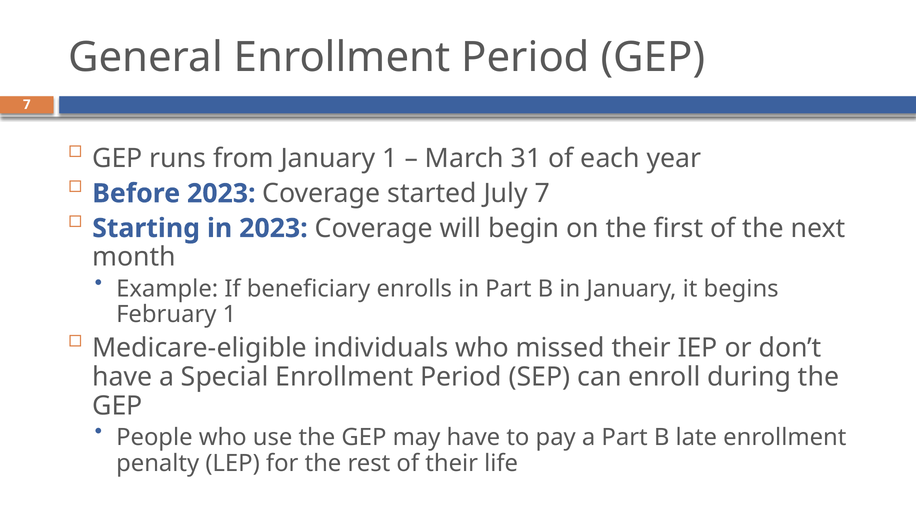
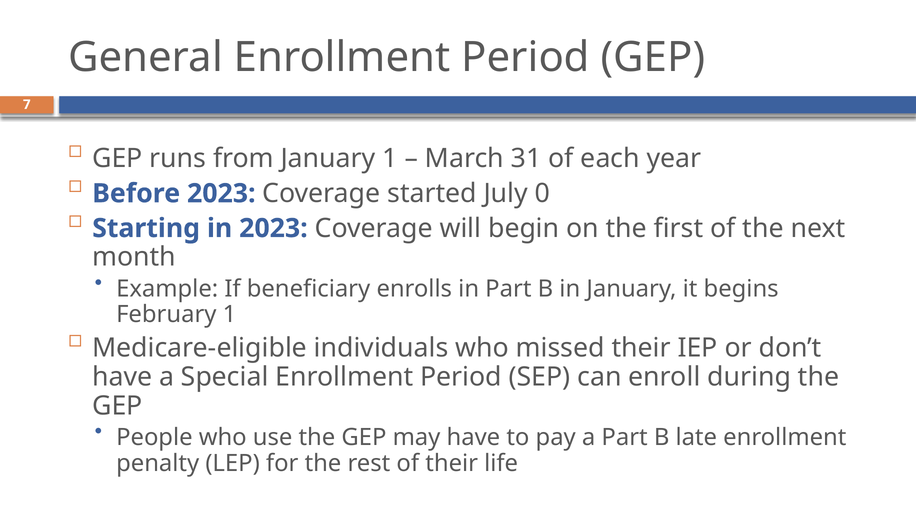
July 7: 7 -> 0 (542, 194)
